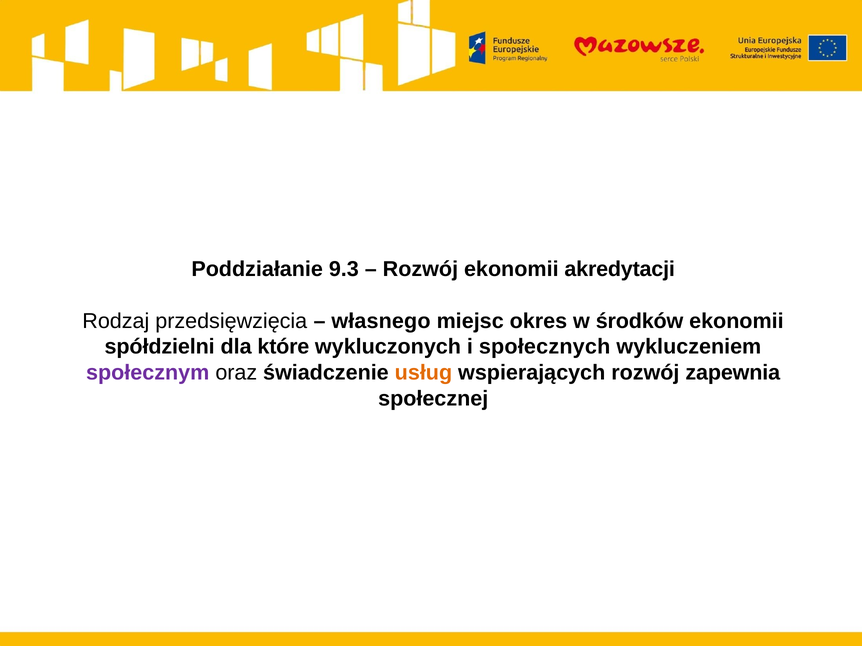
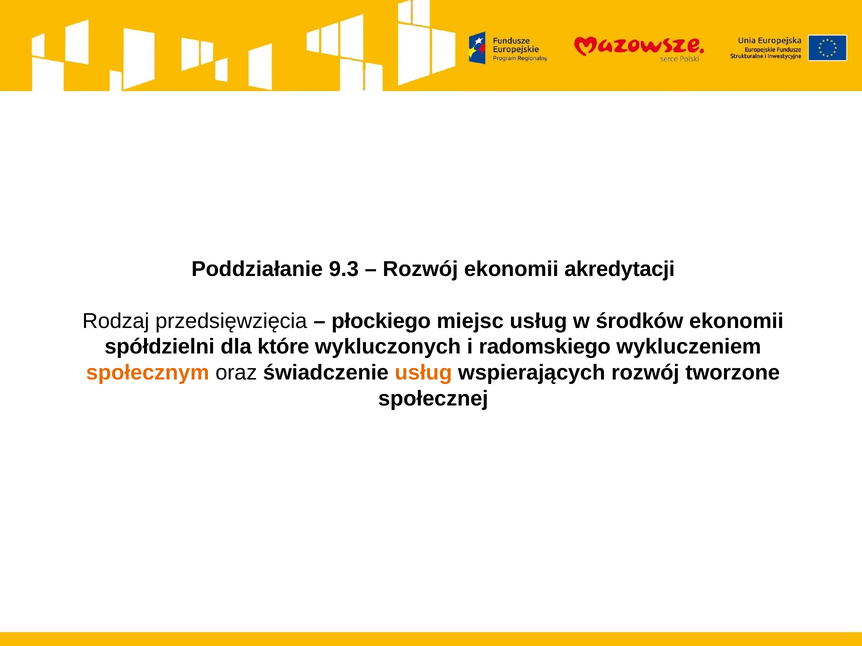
własnego: własnego -> płockiego (381, 321)
miejsc okres: okres -> usług (538, 321)
społecznych: społecznych -> radomskiego (545, 347)
społecznym colour: purple -> orange (148, 373)
zapewnia: zapewnia -> tworzone (733, 373)
